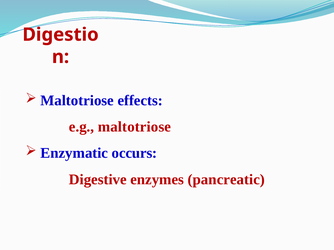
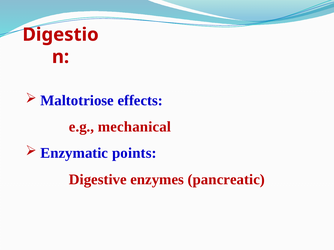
e.g maltotriose: maltotriose -> mechanical (134, 127)
occurs: occurs -> points (134, 153)
